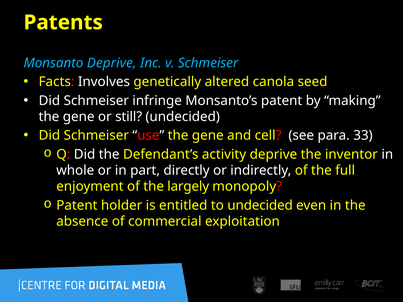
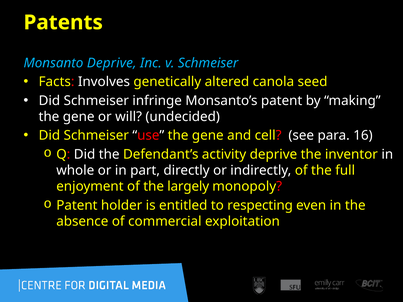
still: still -> will (129, 117)
33: 33 -> 16 (363, 136)
to undecided: undecided -> respecting (260, 206)
